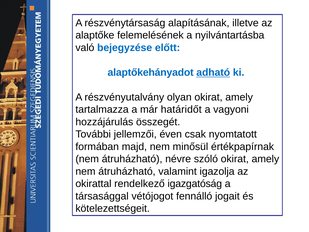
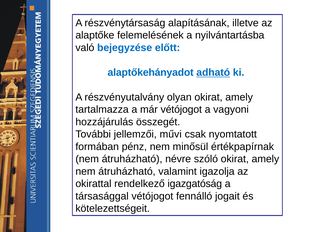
már határidőt: határidőt -> vétójogot (181, 109)
éven: éven -> művi (171, 134)
majd: majd -> pénz (134, 147)
